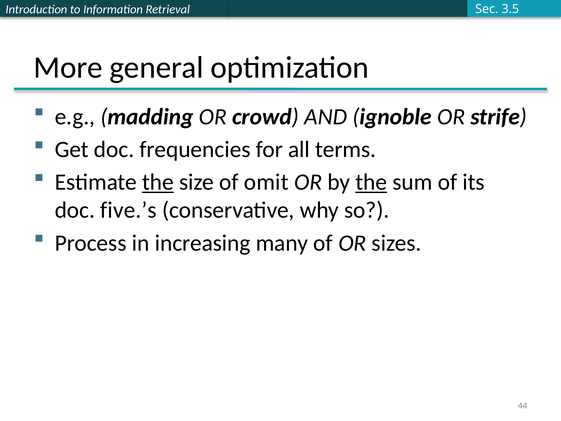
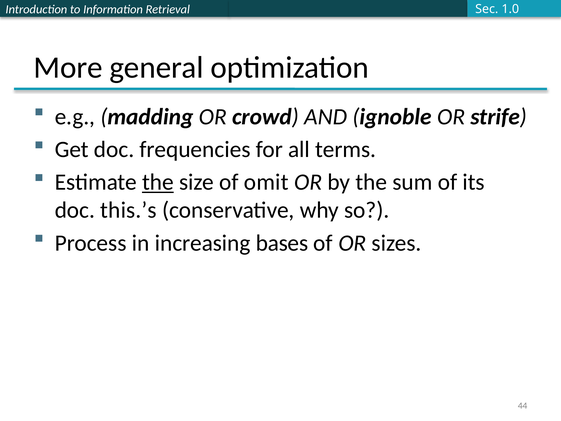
3.5: 3.5 -> 1.0 (510, 9)
the underline: present -> none (371, 182)
five.’s: five.’s -> this.’s (128, 210)
many: many -> bases (282, 243)
